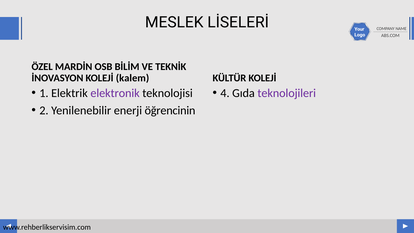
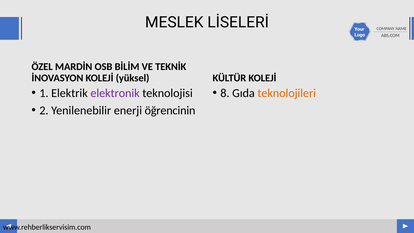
kalem: kalem -> yüksel (133, 78)
4: 4 -> 8 (225, 93)
teknolojileri colour: purple -> orange (287, 93)
